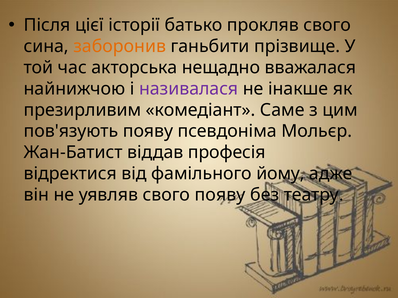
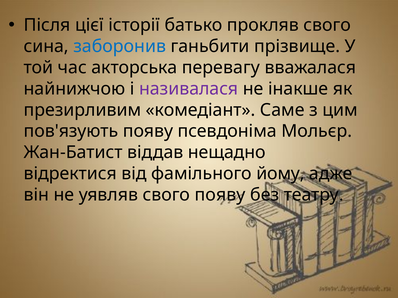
заборонив colour: orange -> blue (120, 46)
нещадно: нещадно -> перевагу (221, 68)
професія: професія -> нещадно (227, 153)
